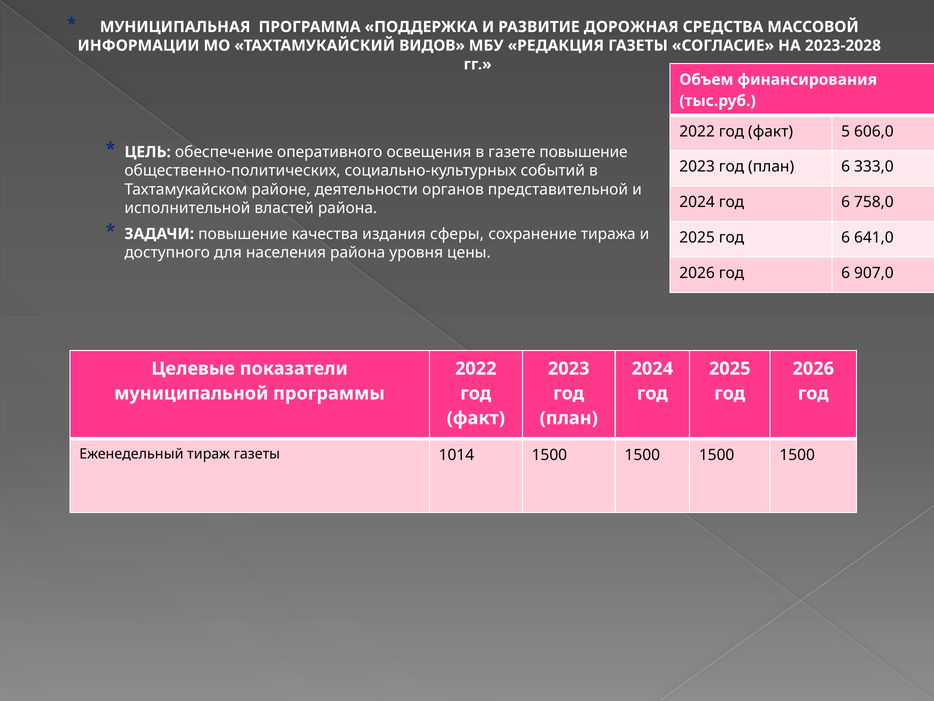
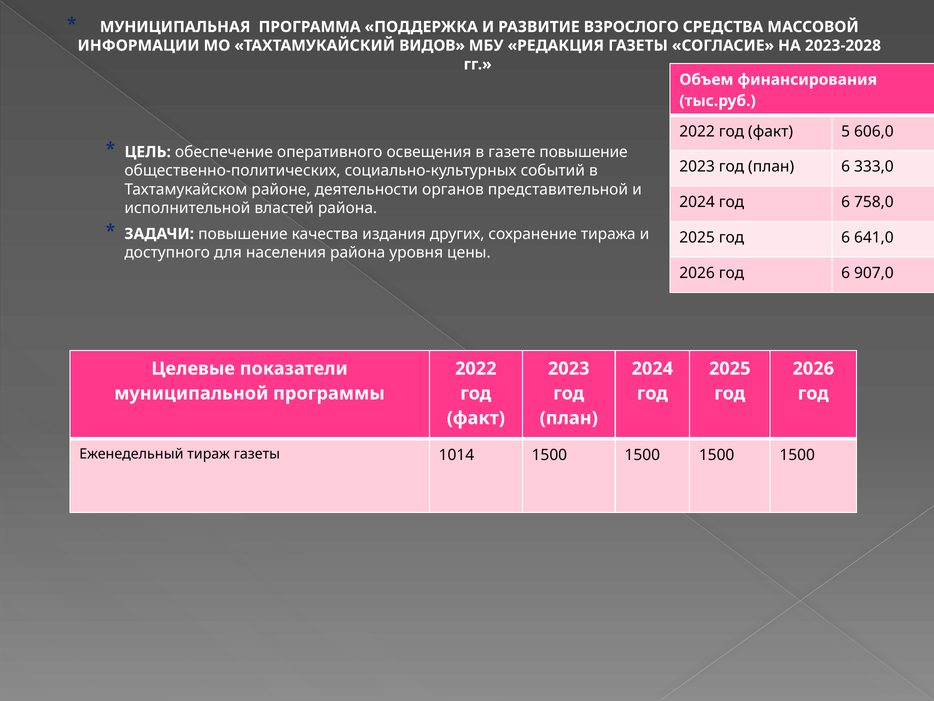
ДОРОЖНАЯ: ДОРОЖНАЯ -> ВЗРОСЛОГО (631, 27)
сферы: сферы -> других (457, 234)
